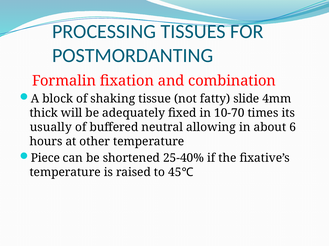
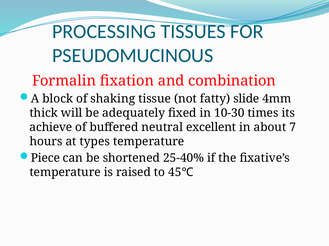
POSTMORDANTING: POSTMORDANTING -> PSEUDOMUCINOUS (133, 56)
10-70: 10-70 -> 10-30 (229, 113)
usually: usually -> achieve (51, 128)
allowing: allowing -> excellent (211, 128)
6: 6 -> 7 (293, 128)
other: other -> types (95, 142)
